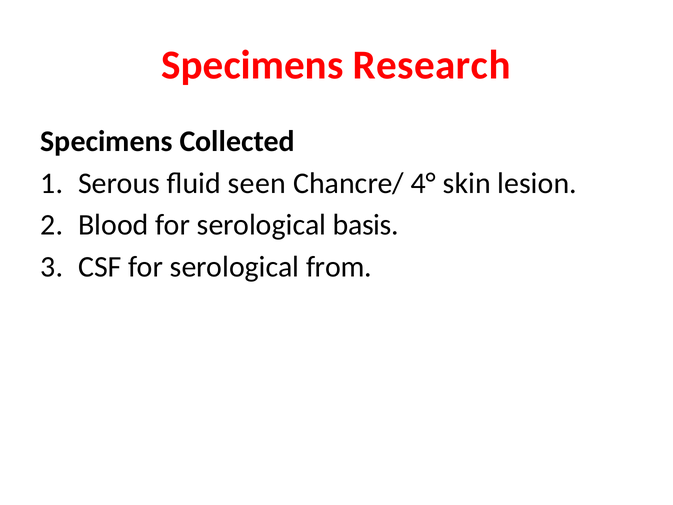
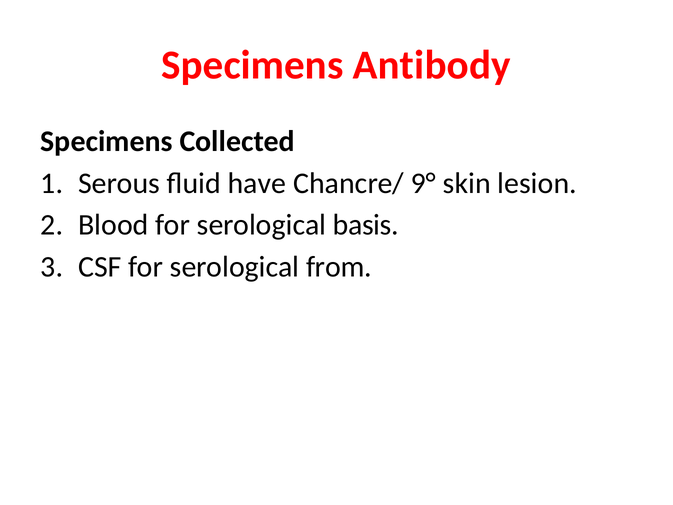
Research: Research -> Antibody (432, 65)
seen: seen -> have (257, 183)
4°: 4° -> 9° (423, 183)
